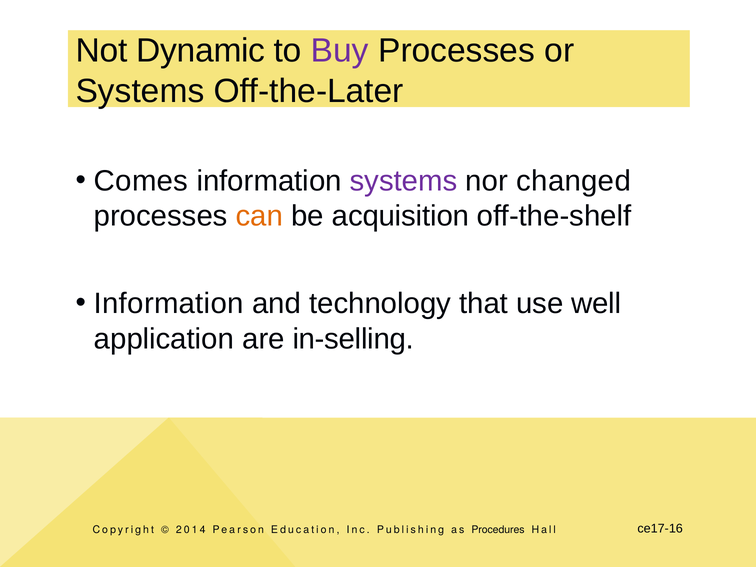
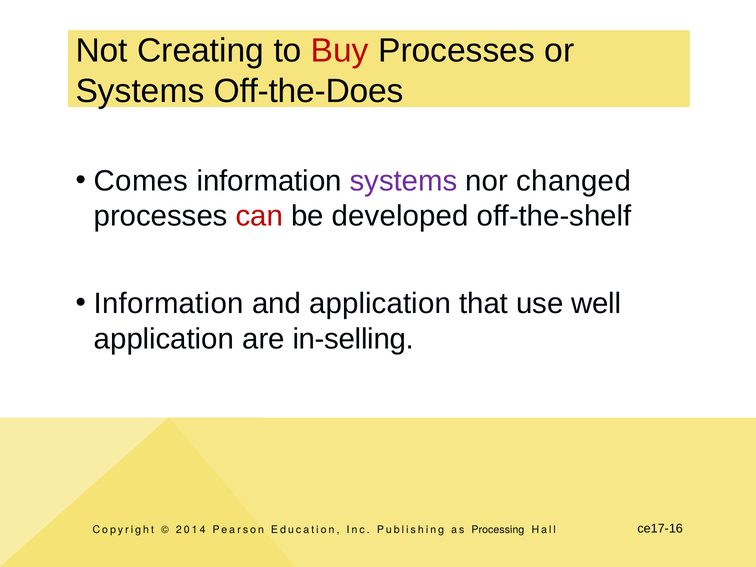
Dynamic: Dynamic -> Creating (201, 51)
Buy colour: purple -> red (340, 51)
Off-the-Later: Off-the-Later -> Off-the-Does (309, 91)
can colour: orange -> red (259, 216)
acquisition: acquisition -> developed (400, 216)
and technology: technology -> application (380, 304)
Procedures: Procedures -> Processing (498, 530)
